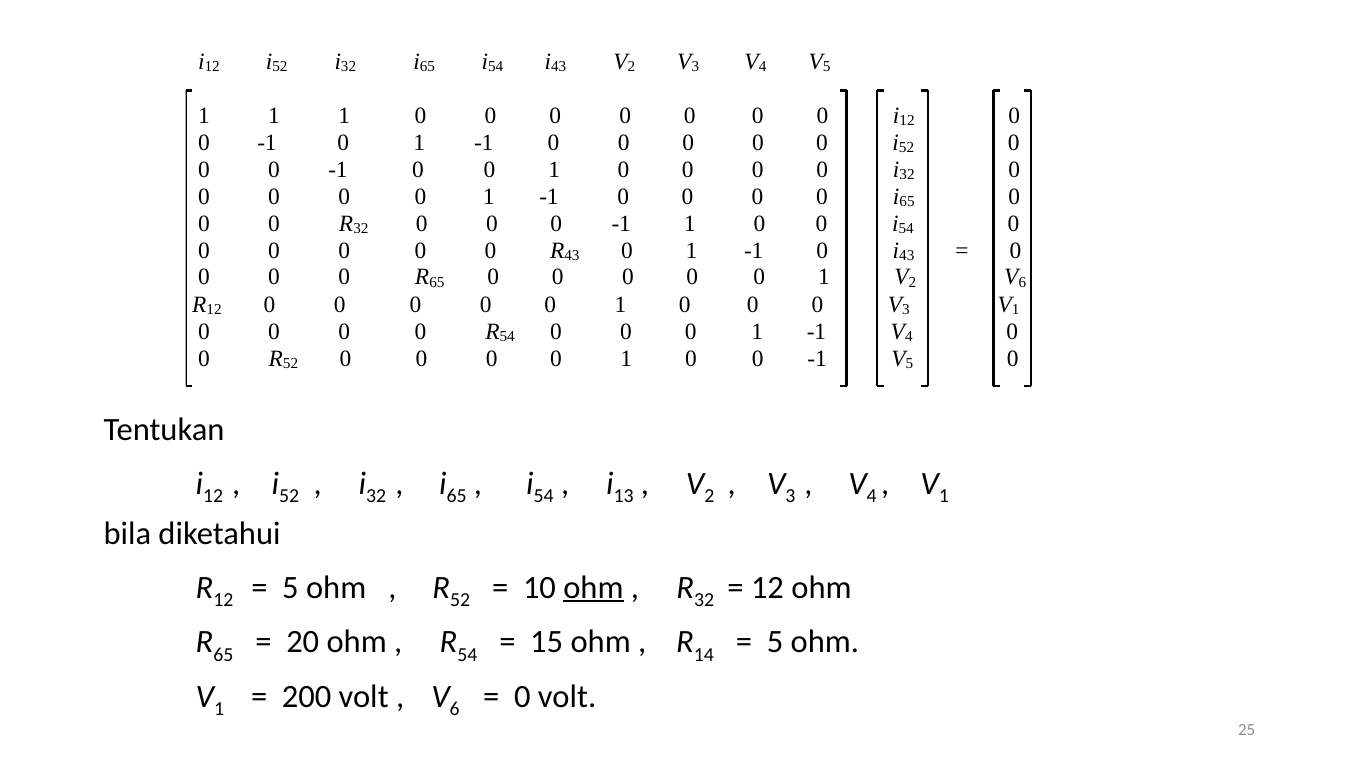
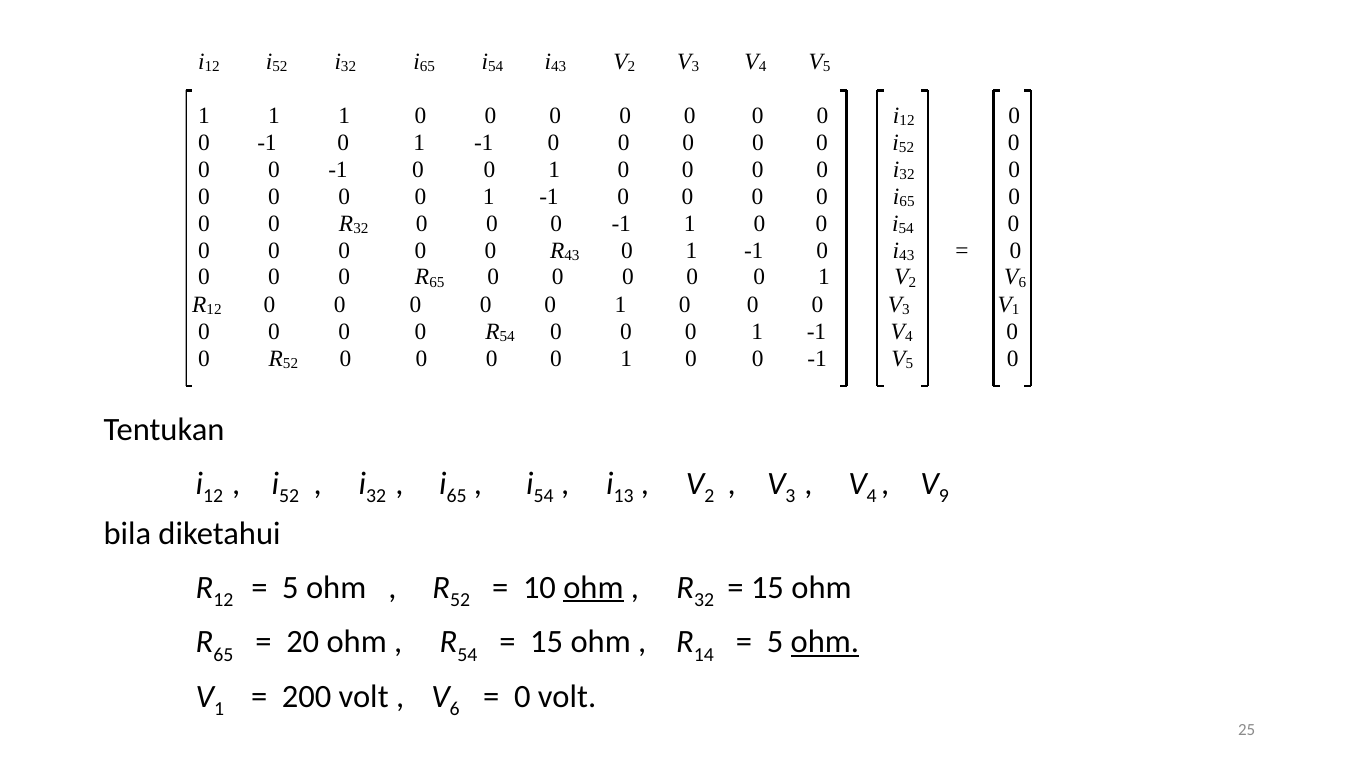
1: 1 -> 9 (944, 496)
12: 12 -> 15 (767, 588)
ohm underline: none -> present (825, 642)
